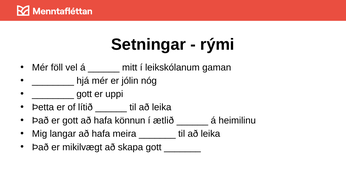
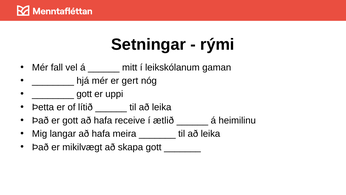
föll: föll -> fall (57, 67)
jólin: jólin -> gert (130, 81)
könnun: könnun -> receive (130, 120)
